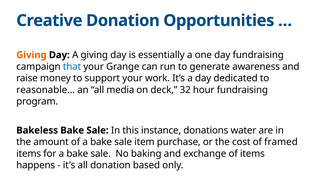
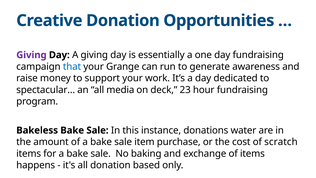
Giving colour: orange -> purple (31, 55)
reasonable…: reasonable… -> spectacular… (46, 90)
32: 32 -> 23 (185, 90)
framed: framed -> scratch (281, 142)
